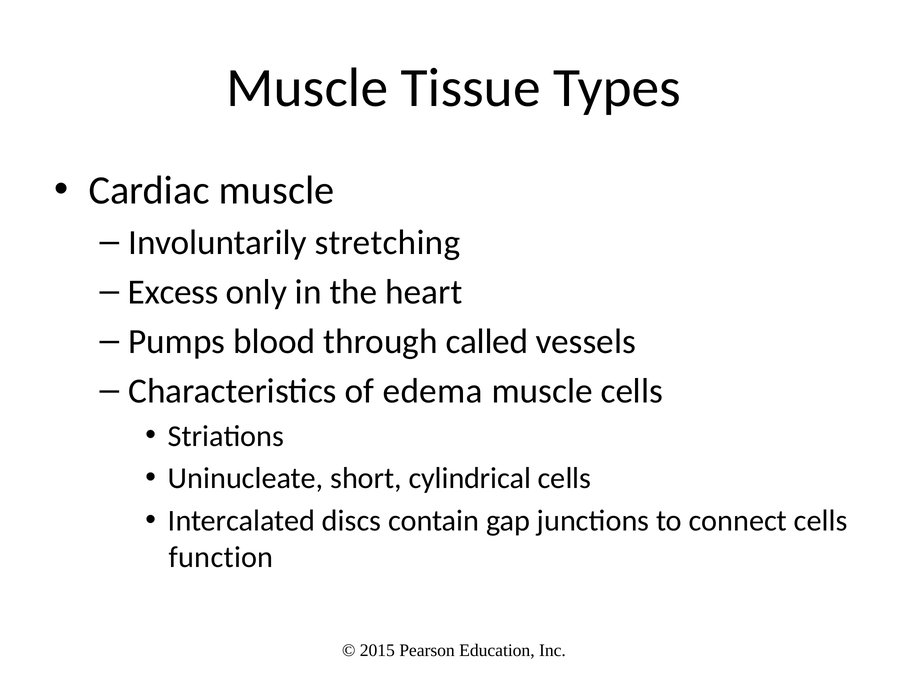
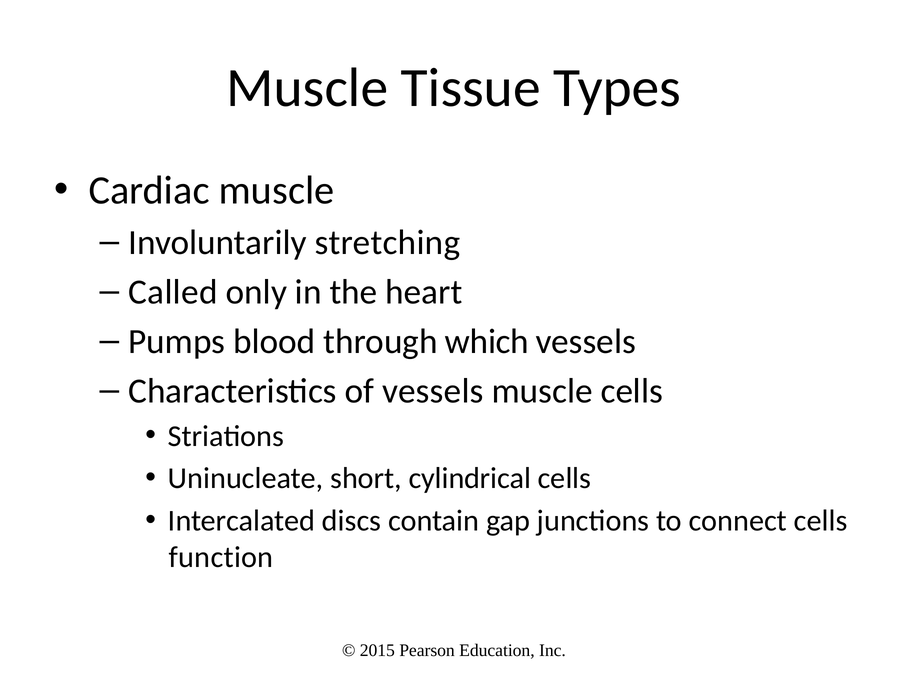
Excess: Excess -> Called (173, 292)
called: called -> which (487, 342)
of edema: edema -> vessels (433, 391)
